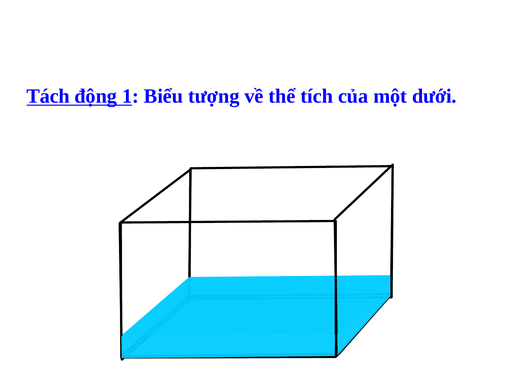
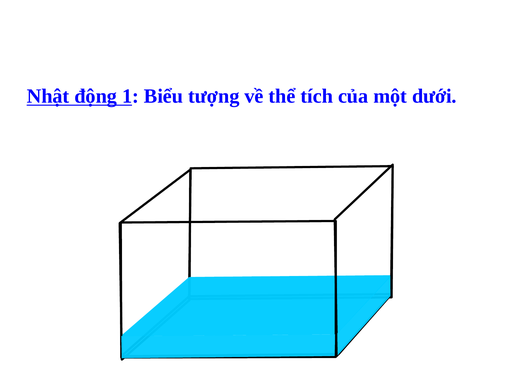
Tách: Tách -> Nhật (48, 96)
